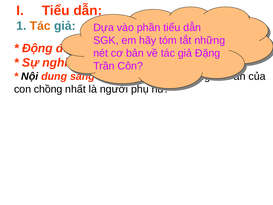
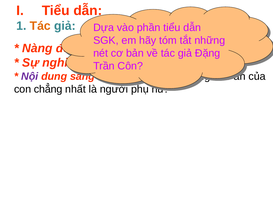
Động: Động -> Nàng (37, 48)
Nội colour: black -> purple (30, 76)
chồng: chồng -> chẳng (48, 89)
